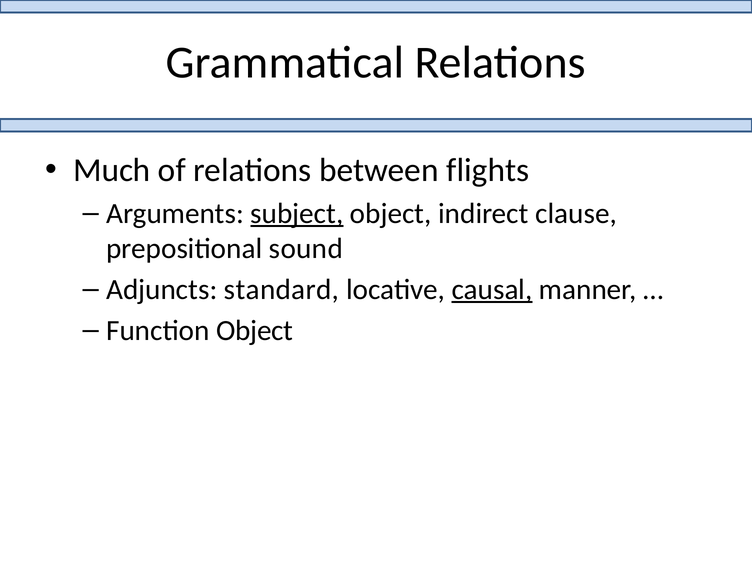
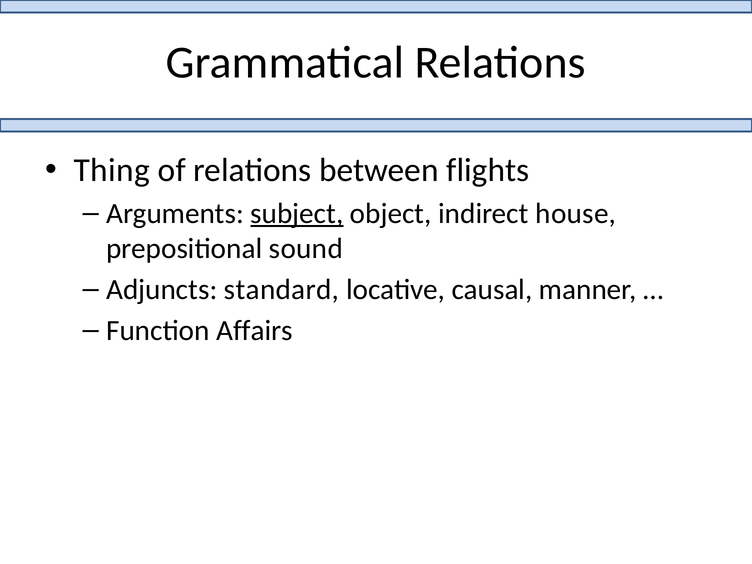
Much: Much -> Thing (112, 170)
clause: clause -> house (576, 213)
causal underline: present -> none (492, 290)
Function Object: Object -> Affairs (255, 331)
